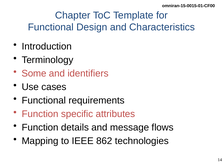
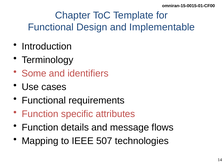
Characteristics: Characteristics -> Implementable (162, 27)
862: 862 -> 507 (104, 141)
